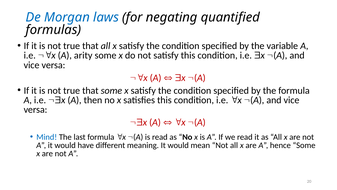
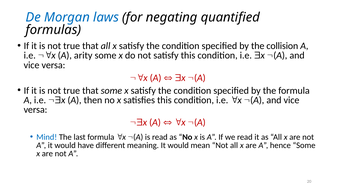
variable: variable -> collision (282, 46)
